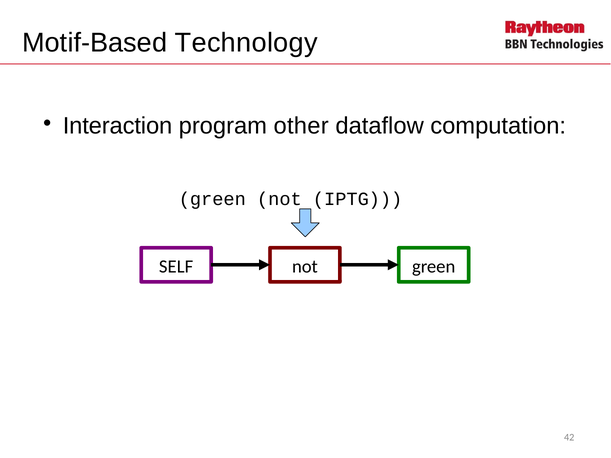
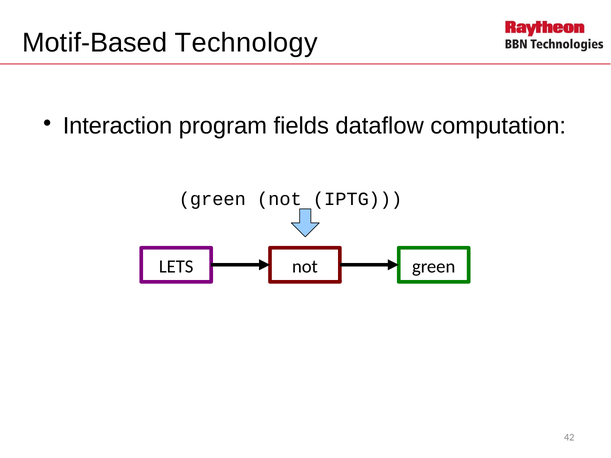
other: other -> fields (301, 126)
SELF: SELF -> LETS (176, 267)
